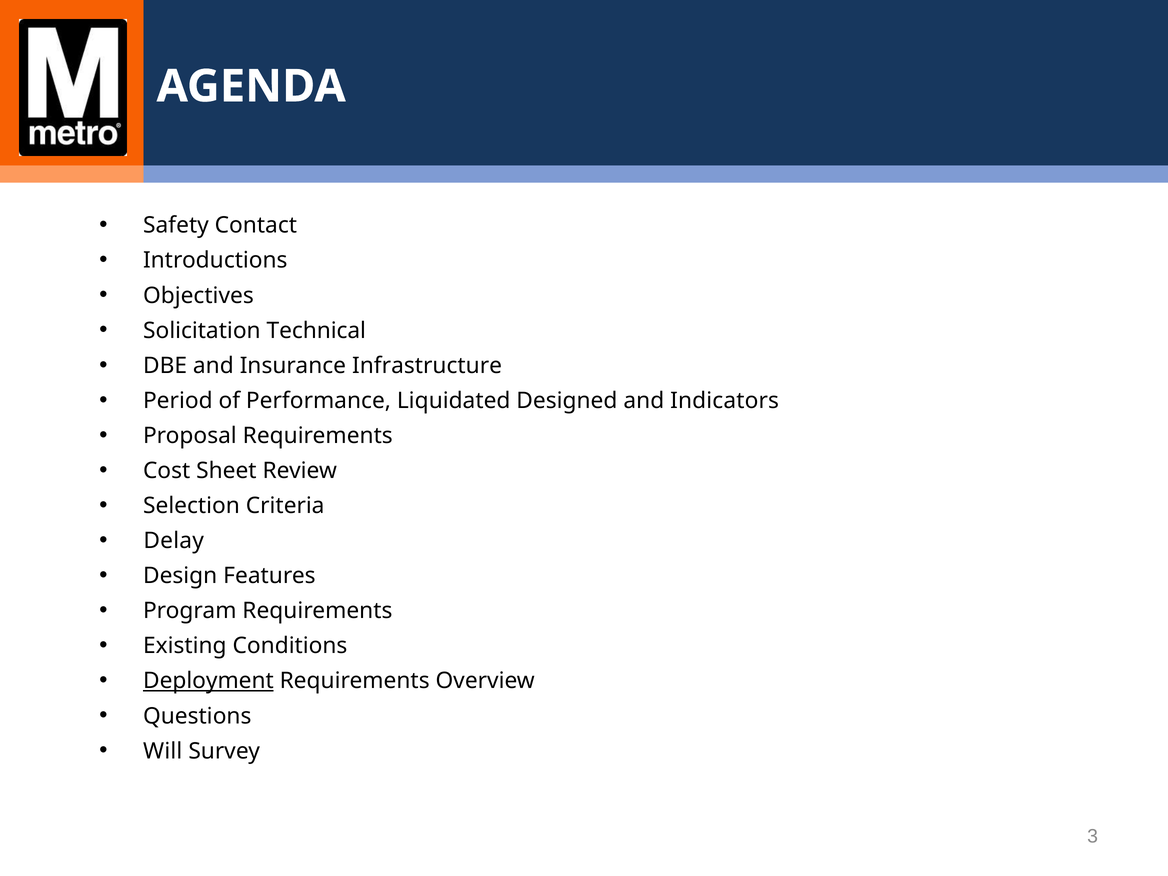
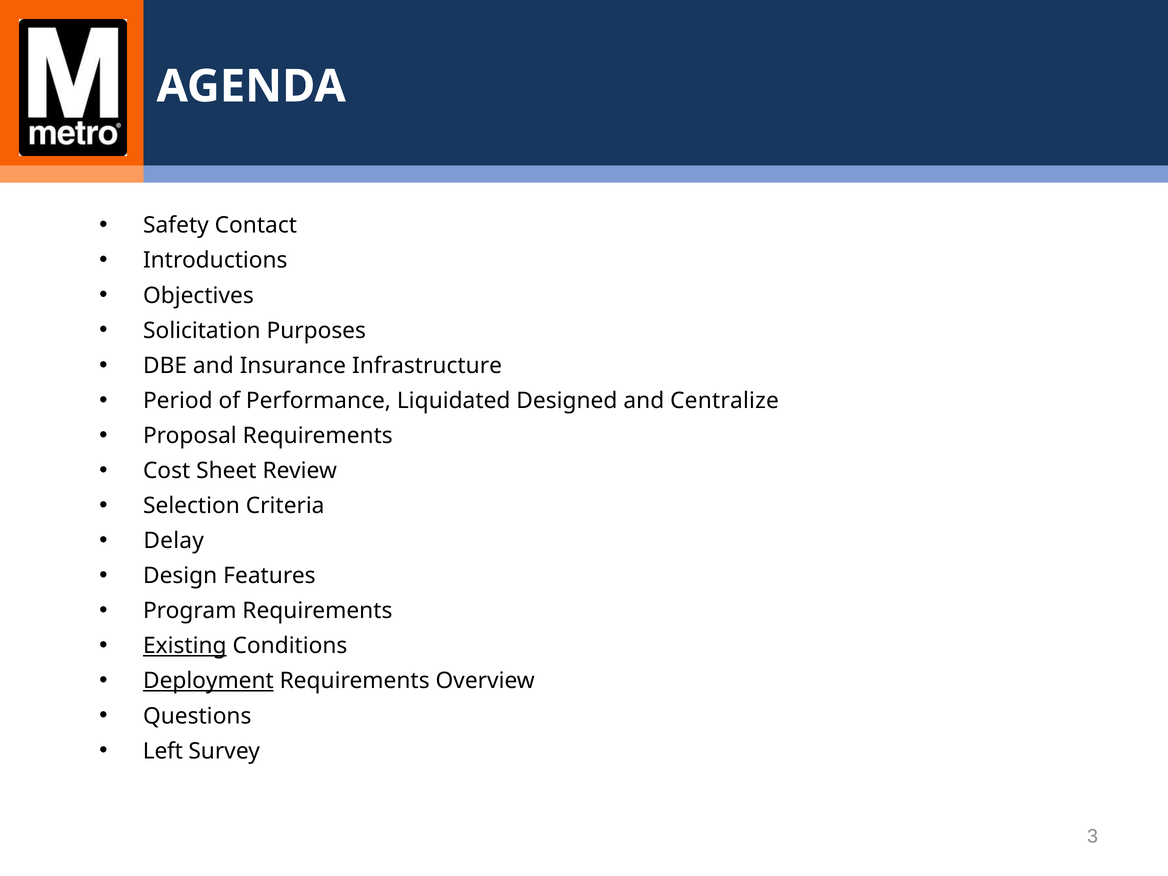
Technical: Technical -> Purposes (316, 331)
Indicators: Indicators -> Centralize (725, 401)
Existing underline: none -> present (185, 646)
Will: Will -> Left (163, 751)
